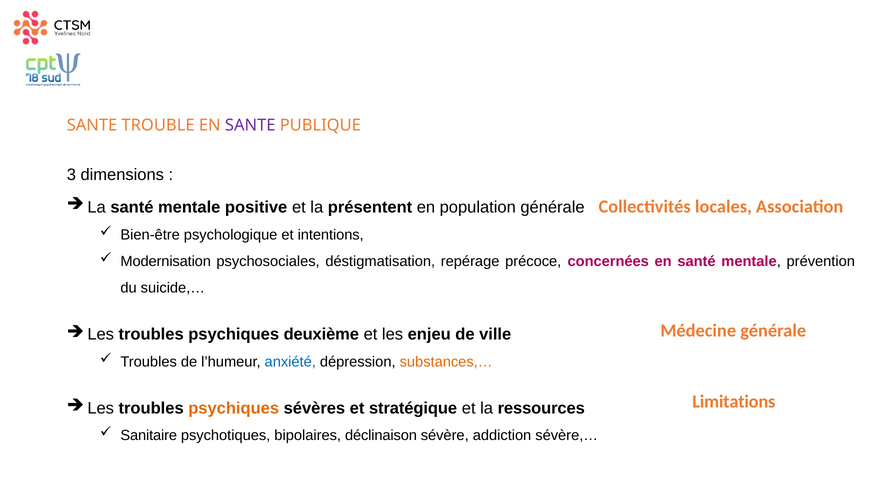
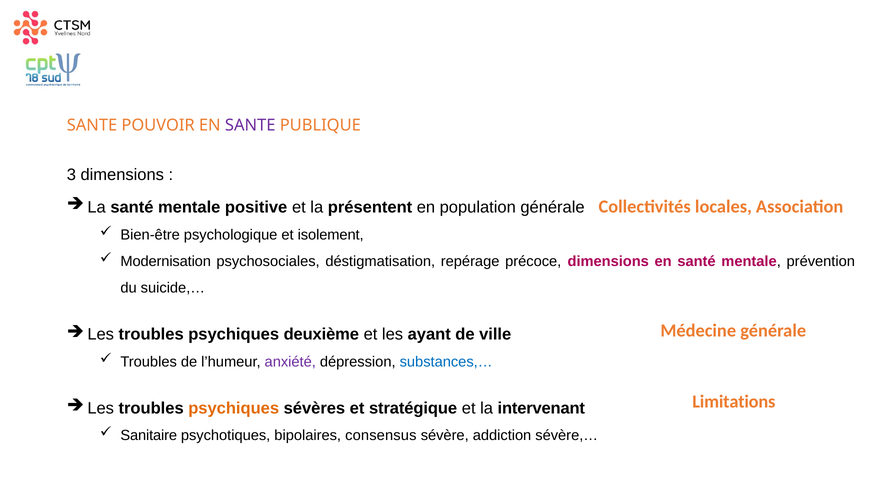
TROUBLE: TROUBLE -> POUVOIR (158, 125)
intentions: intentions -> isolement (331, 235)
précoce concernées: concernées -> dimensions (608, 261)
enjeu: enjeu -> ayant (429, 334)
anxiété colour: blue -> purple (290, 361)
substances,… colour: orange -> blue (446, 361)
ressources: ressources -> intervenant (541, 408)
déclinaison: déclinaison -> consensus (381, 435)
